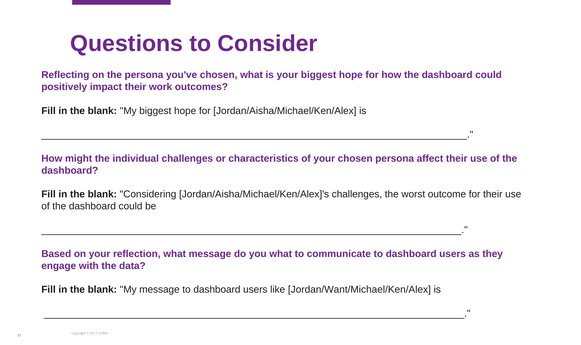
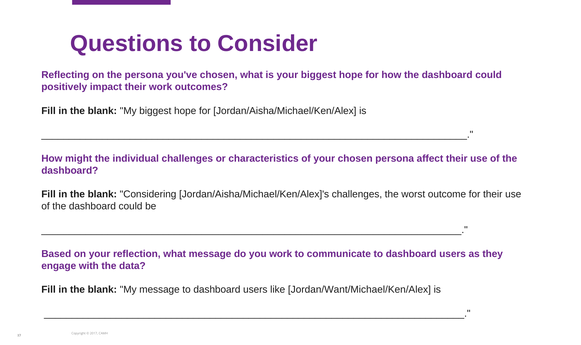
you what: what -> work (281, 254)
